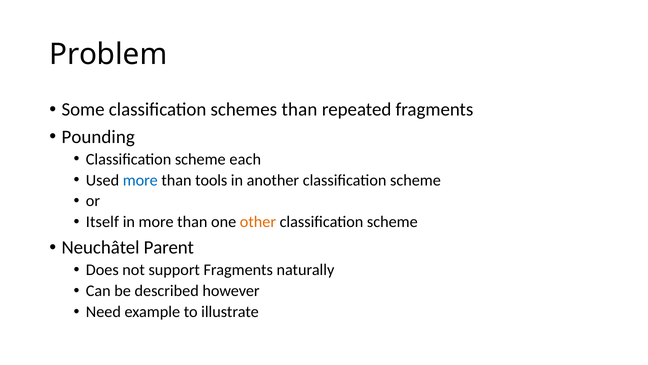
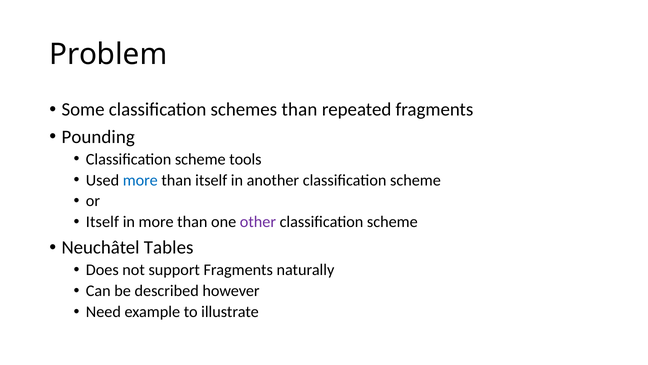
each: each -> tools (245, 159)
than tools: tools -> itself (211, 180)
other colour: orange -> purple (258, 222)
Parent: Parent -> Tables (169, 247)
